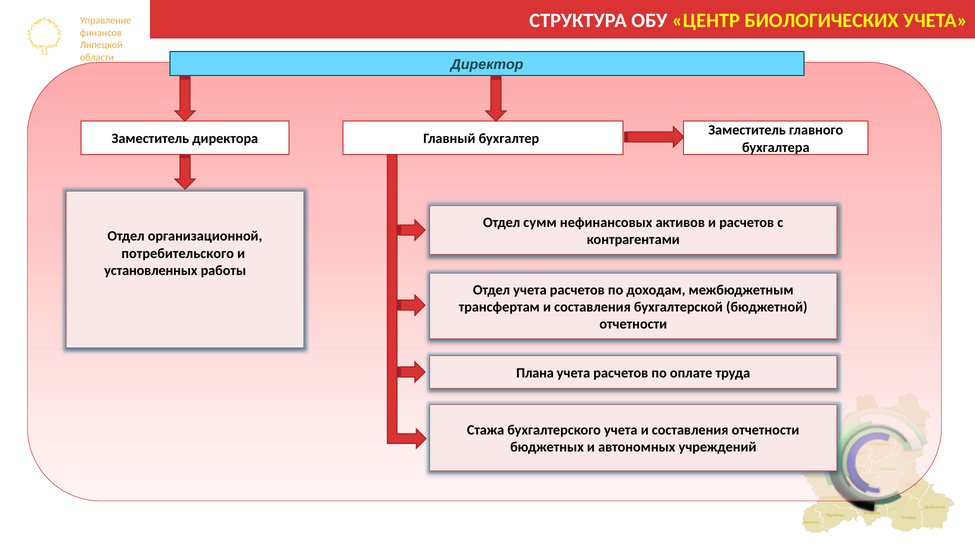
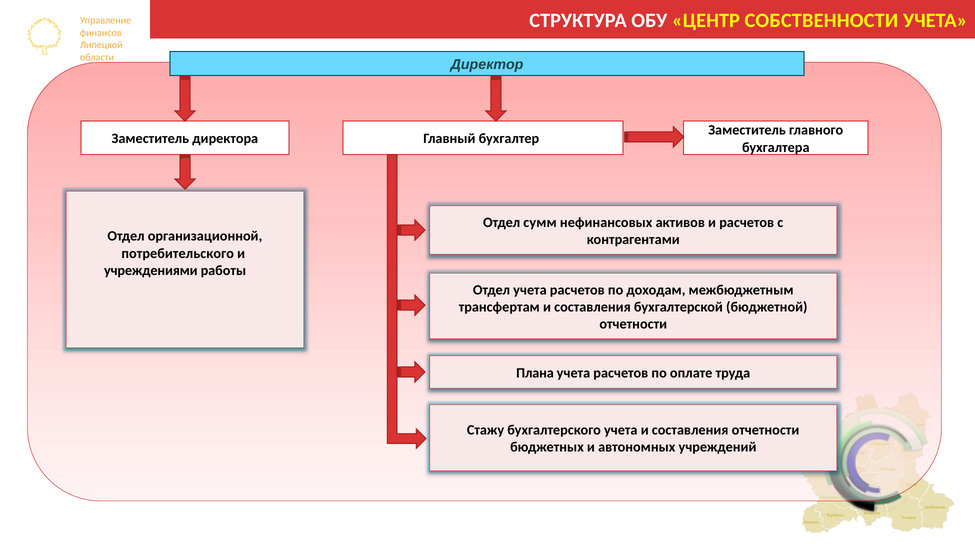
БИОЛОГИЧЕСКИХ: БИОЛОГИЧЕСКИХ -> СОБСТВЕННОСТИ (821, 20)
установленных: установленных -> учреждениями (151, 270)
Стажа: Стажа -> Стажу (486, 430)
